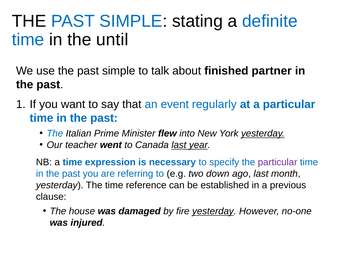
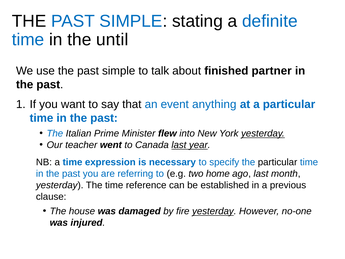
regularly: regularly -> anything (214, 104)
particular colour: purple -> black (278, 162)
down: down -> home (218, 174)
